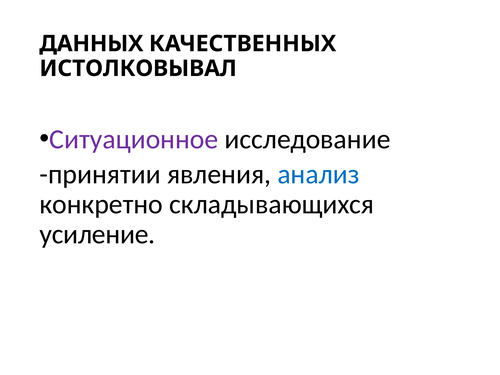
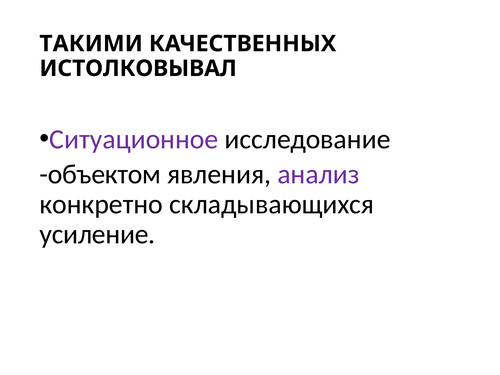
ДАННЫХ: ДАННЫХ -> ТАКИМИ (91, 44)
принятии: принятии -> объектом (100, 174)
анализ colour: blue -> purple (318, 174)
